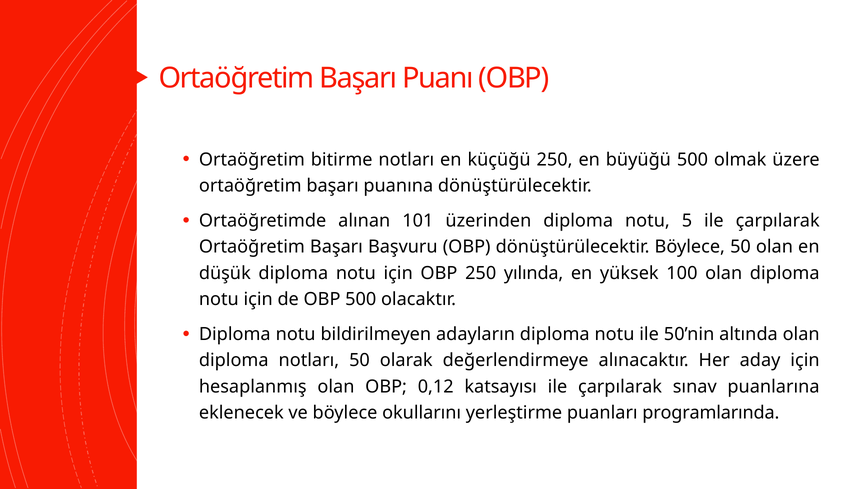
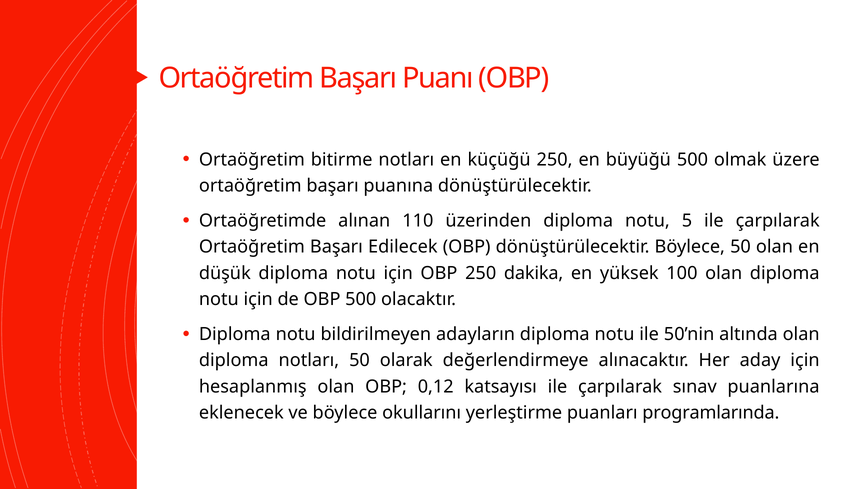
101: 101 -> 110 (418, 221)
Başvuru: Başvuru -> Edilecek (403, 247)
yılında: yılında -> dakika (534, 273)
